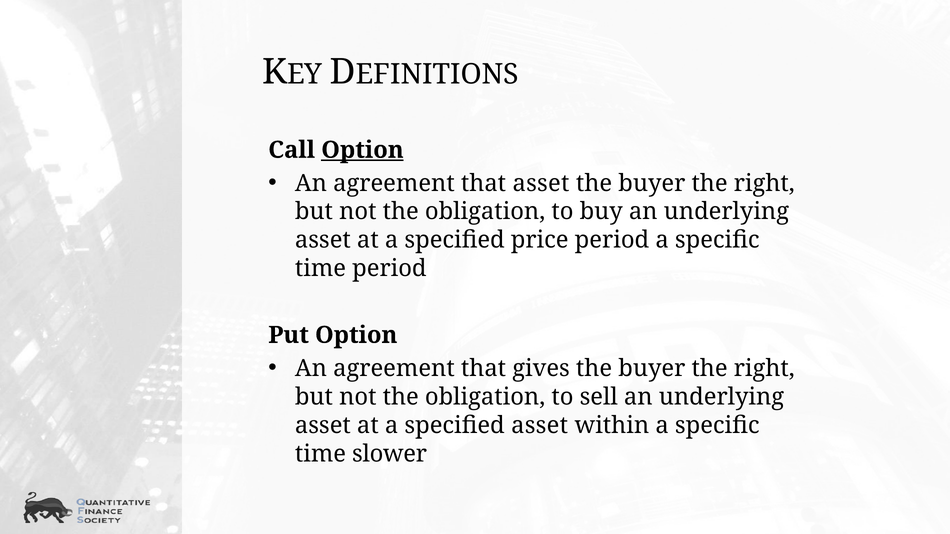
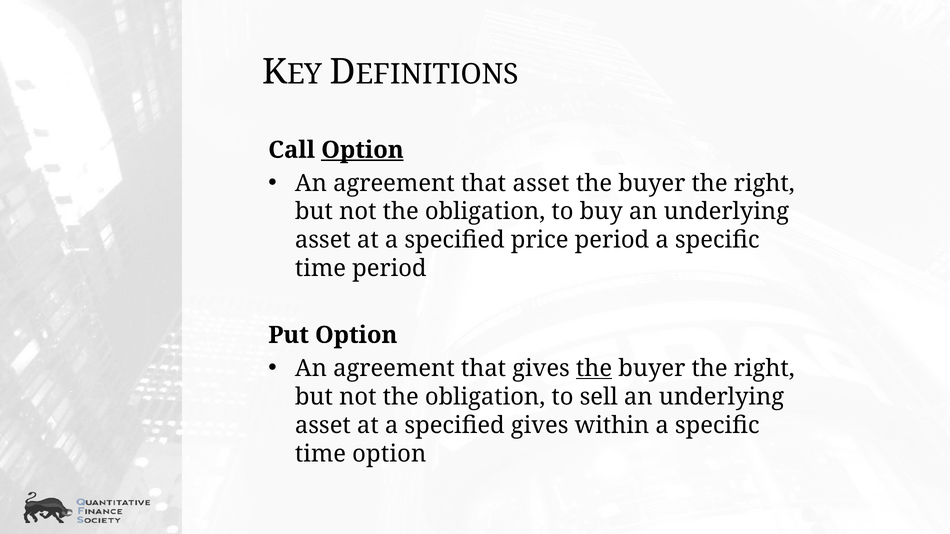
the underline: none -> present (594, 369)
specified asset: asset -> gives (540, 426)
time slower: slower -> option (389, 454)
